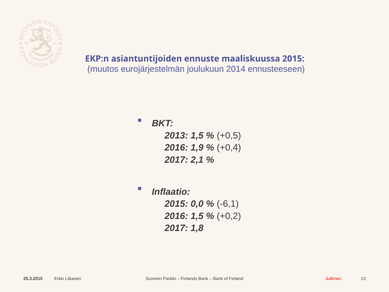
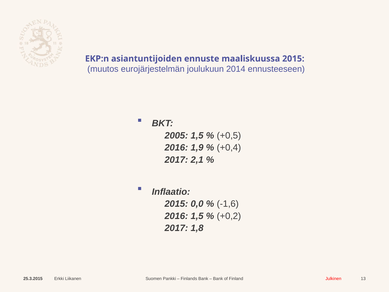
2013: 2013 -> 2005 (176, 135)
-6,1: -6,1 -> -1,6 (228, 204)
